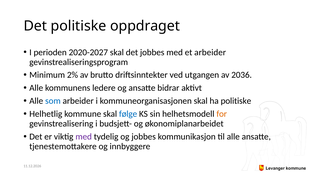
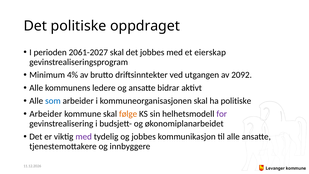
2020-2027: 2020-2027 -> 2061-2027 (88, 52)
et arbeider: arbeider -> eierskap (210, 52)
2%: 2% -> 4% (73, 75)
2036: 2036 -> 2092 (242, 75)
Helhetlig: Helhetlig -> Arbeider (46, 114)
følge colour: blue -> orange (128, 114)
for colour: orange -> purple (222, 114)
